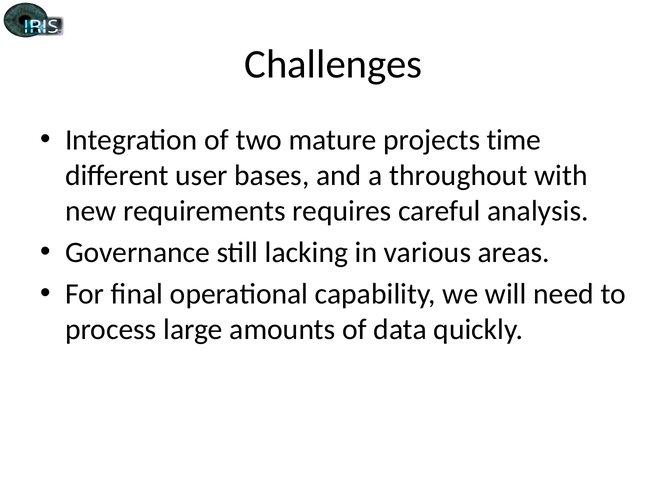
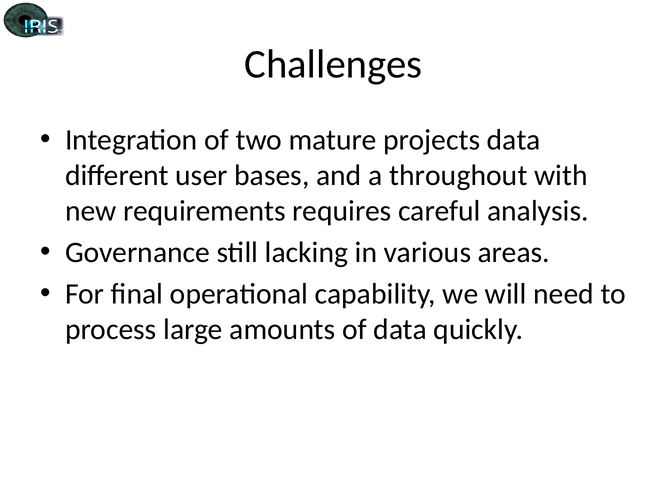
projects time: time -> data (514, 140)
